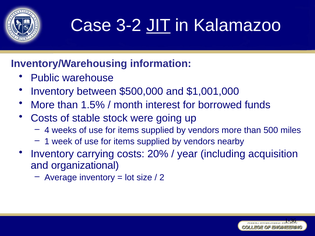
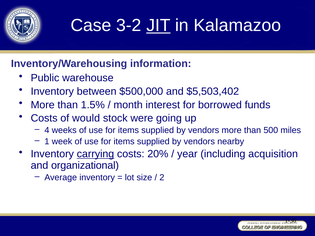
$1,001,000: $1,001,000 -> $5,503,402 (213, 91)
stable: stable -> would (86, 118)
carrying underline: none -> present (95, 154)
